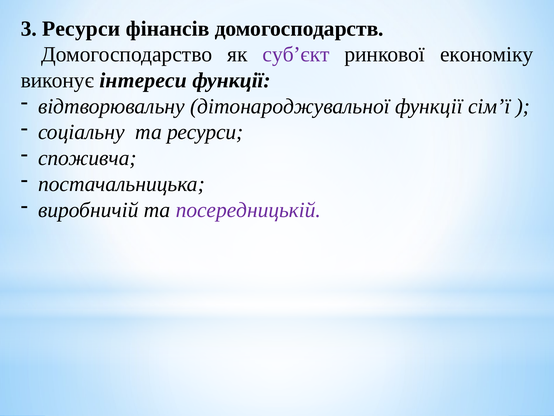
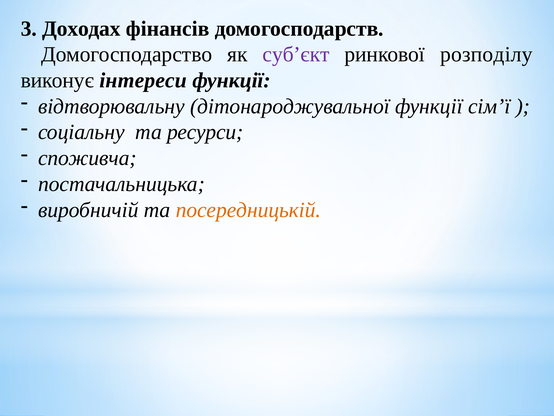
3 Ресурси: Ресурси -> Доходах (81, 29)
економіку: економіку -> розподілу (486, 54)
посередницькій colour: purple -> orange (248, 210)
